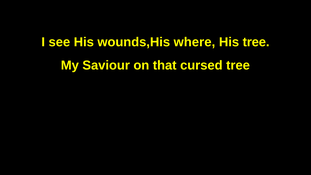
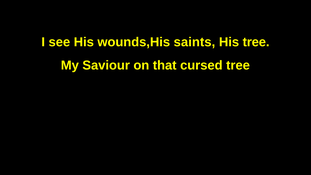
where: where -> saints (194, 42)
